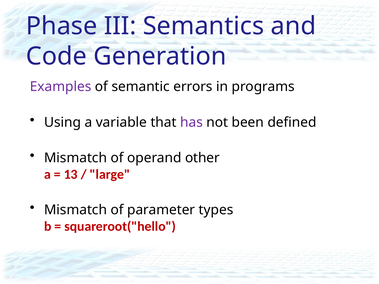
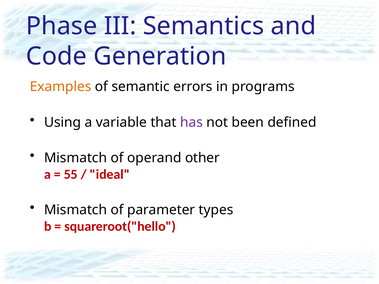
Examples colour: purple -> orange (61, 87)
13: 13 -> 55 (71, 175)
large: large -> ideal (110, 175)
